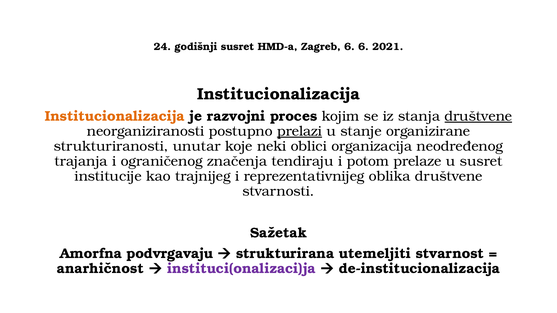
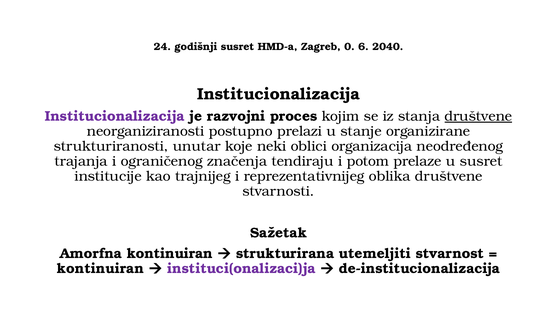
Zagreb 6: 6 -> 0 (349, 47)
2021: 2021 -> 2040 (388, 47)
Institucionalizacija colour: orange -> purple (115, 116)
prelazi underline: present -> none (300, 131)
Amorfna podvrgavaju: podvrgavaju -> kontinuiran (170, 254)
anarhičnost: anarhičnost -> kontinuiran (100, 269)
